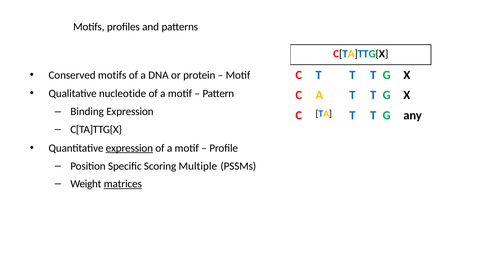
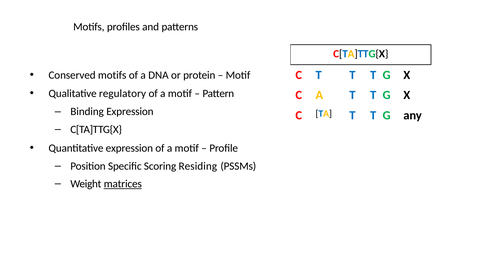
nucleotide: nucleotide -> regulatory (122, 94)
expression underline: present -> none (129, 148)
Multiple: Multiple -> Residing (198, 166)
